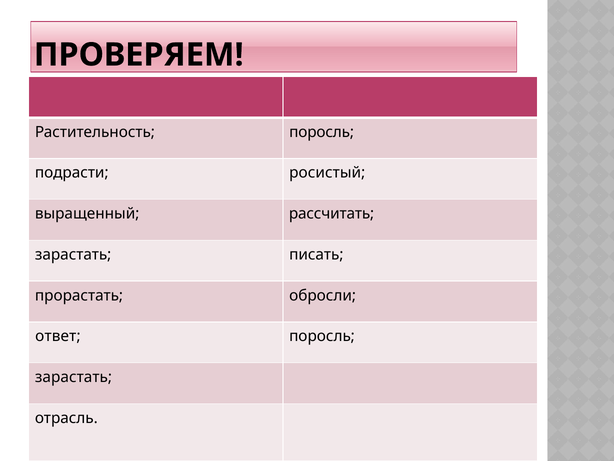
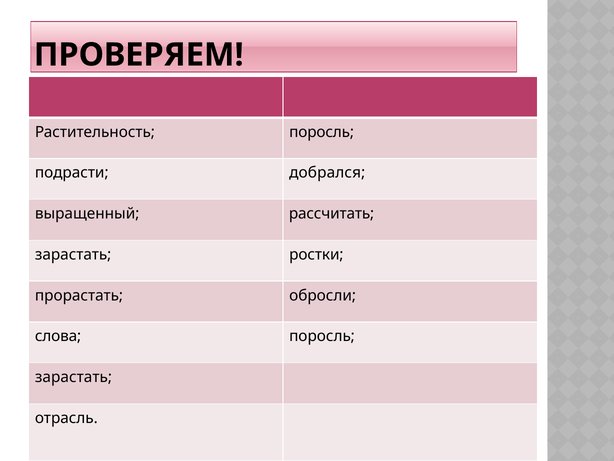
росистый: росистый -> добрался (327, 173)
писать: писать -> ростки (316, 254)
ответ: ответ -> слова (58, 336)
